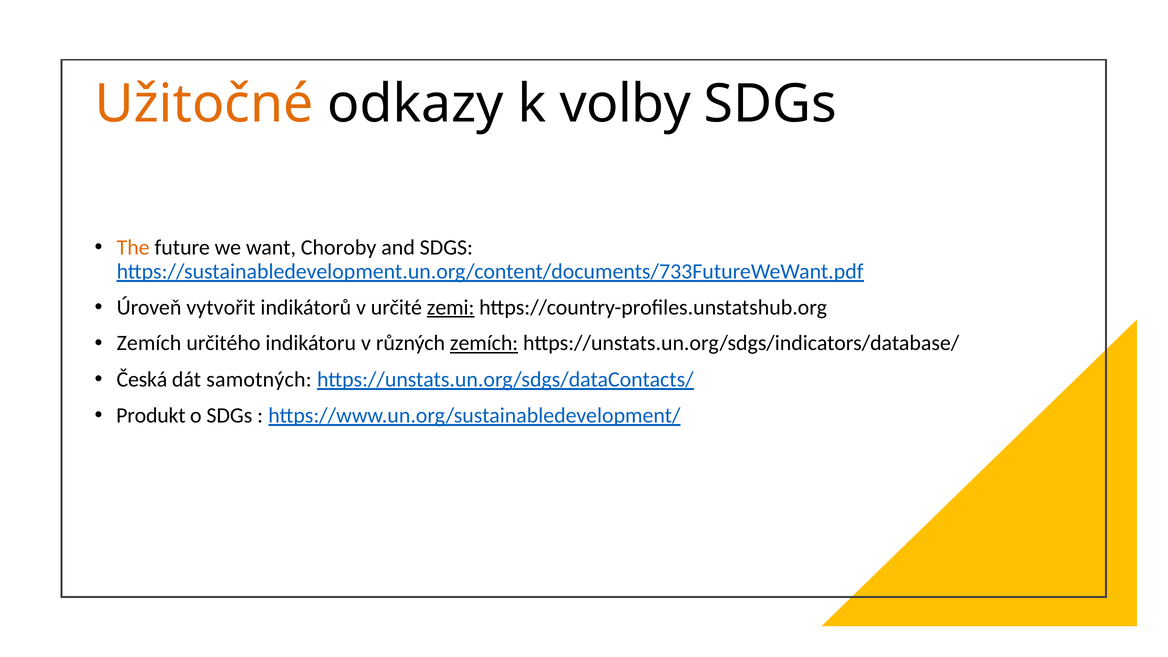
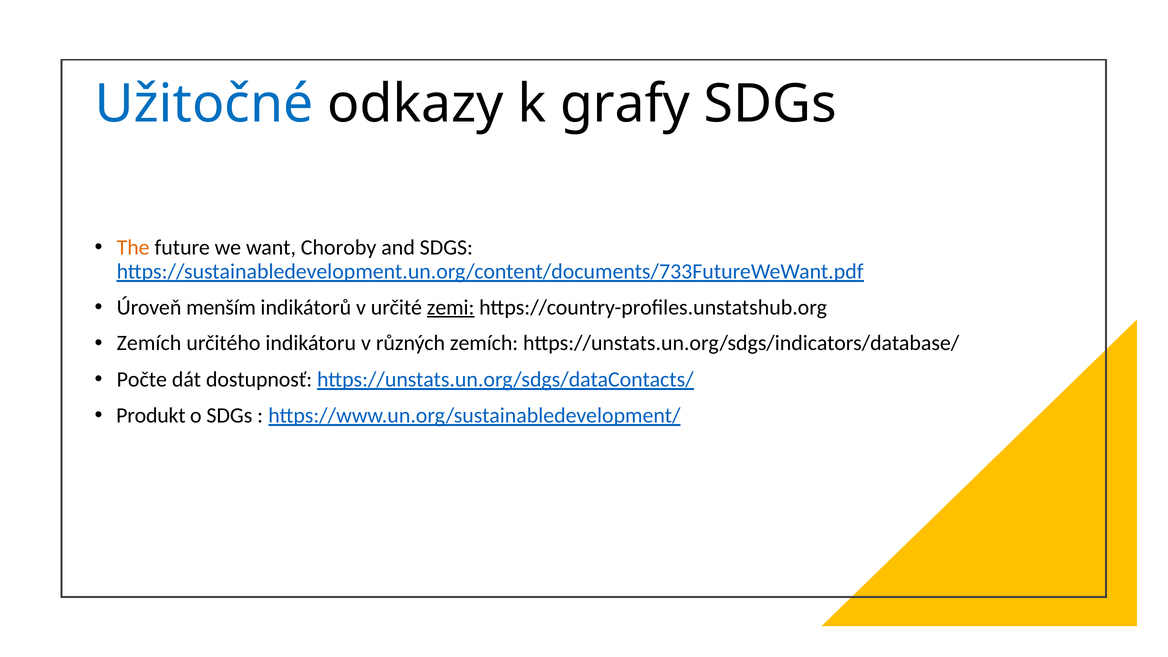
Užitočné colour: orange -> blue (204, 104)
volby: volby -> grafy (625, 104)
vytvořit: vytvořit -> menším (221, 307)
zemích underline: present -> none (484, 343)
Česká: Česká -> Počte (142, 379)
samotných: samotných -> dostupnosť (259, 379)
